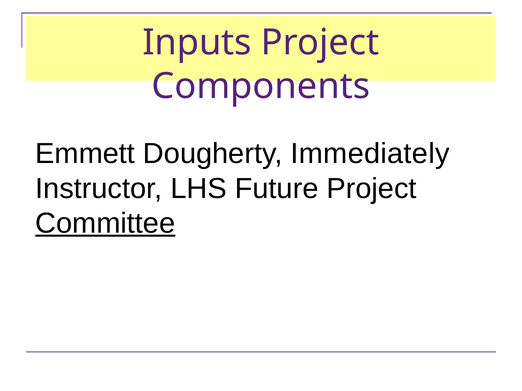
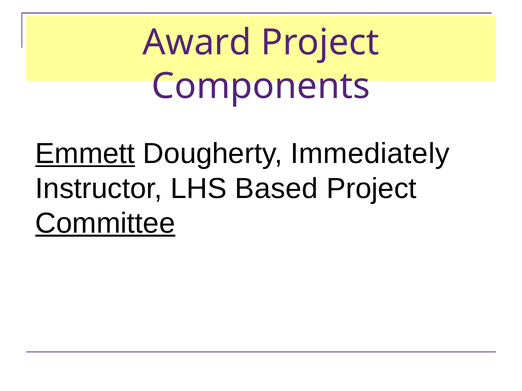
Inputs: Inputs -> Award (197, 43)
Emmett underline: none -> present (85, 154)
Future: Future -> Based (276, 189)
